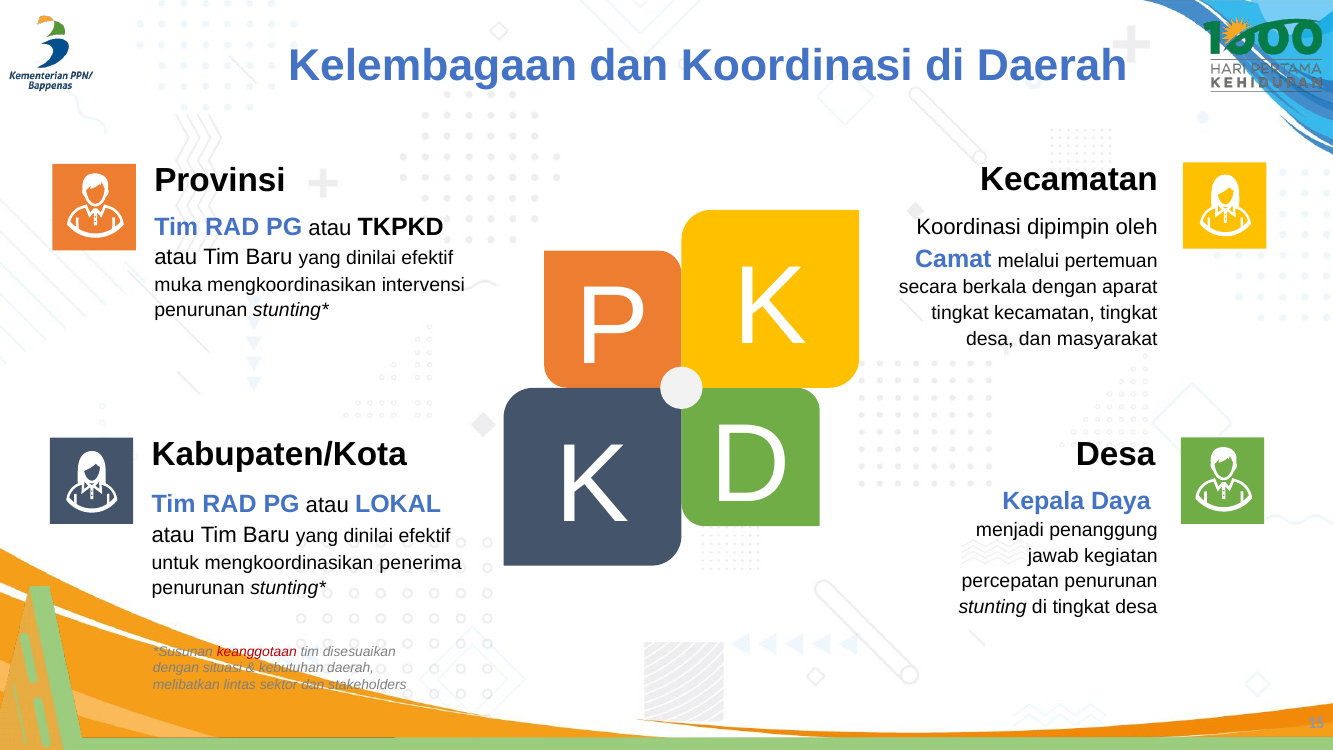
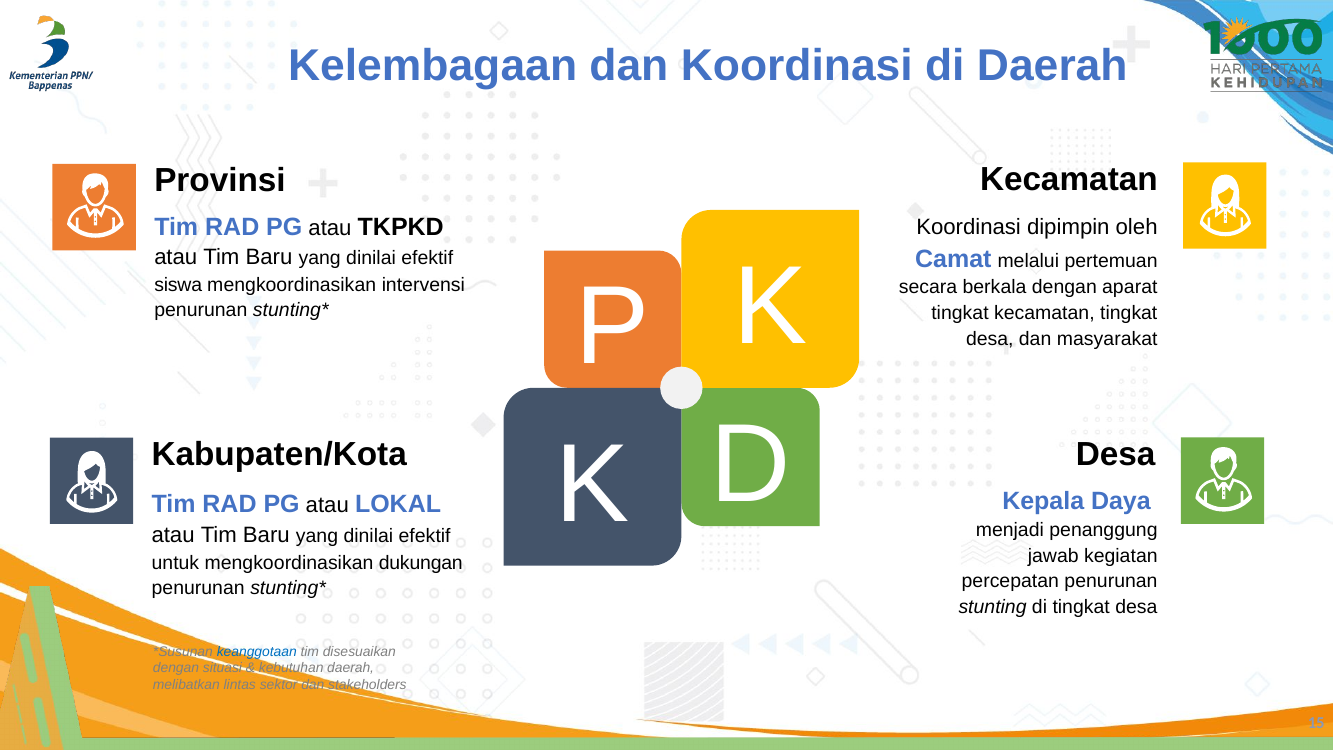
muka: muka -> siswa (178, 285)
penerima: penerima -> dukungan (421, 562)
keanggotaan colour: red -> blue (257, 652)
